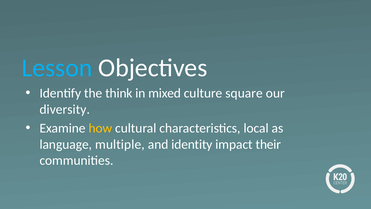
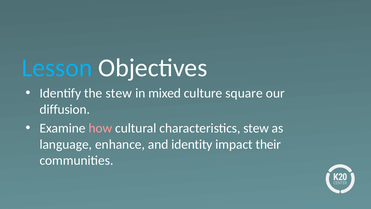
the think: think -> stew (119, 93)
diversity: diversity -> diffusion (65, 109)
how colour: yellow -> pink (100, 128)
characteristics local: local -> stew (256, 128)
multiple: multiple -> enhance (120, 144)
